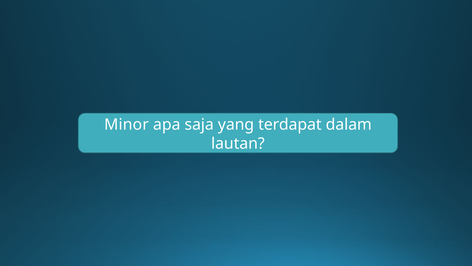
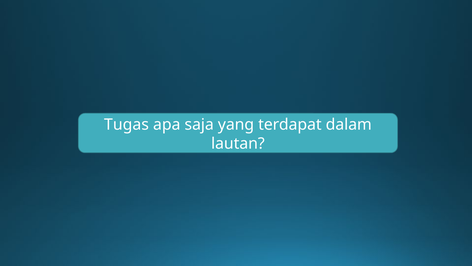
Minor: Minor -> Tugas (127, 124)
